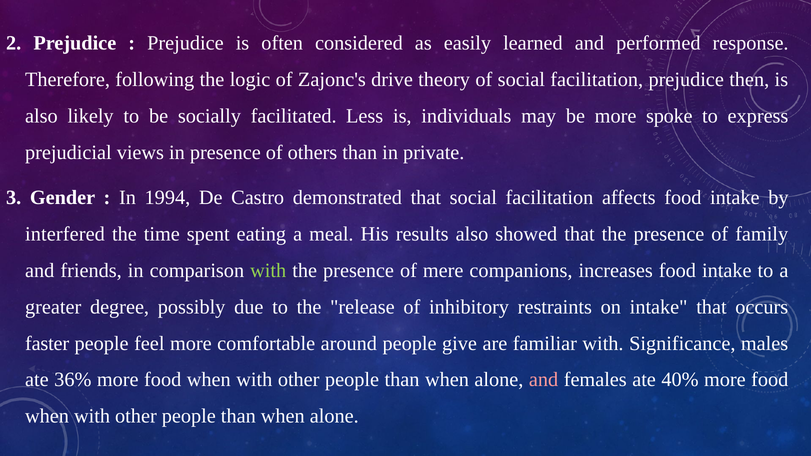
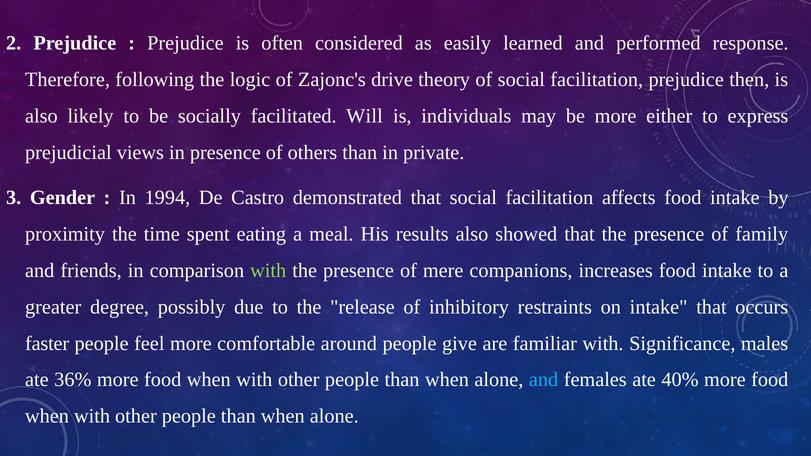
Less: Less -> Will (365, 116)
spoke: spoke -> either (669, 116)
interfered: interfered -> proximity (65, 234)
and colour: pink -> light blue (544, 380)
